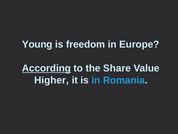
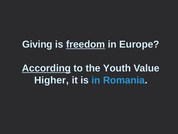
Young: Young -> Giving (37, 44)
freedom underline: none -> present (86, 44)
Share: Share -> Youth (117, 68)
